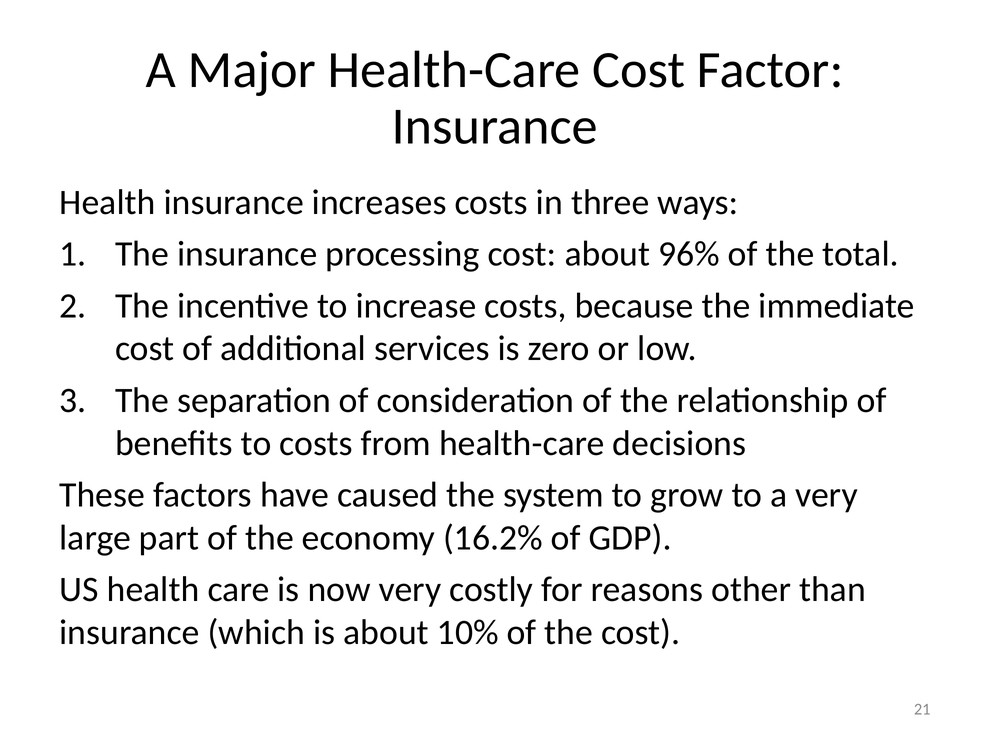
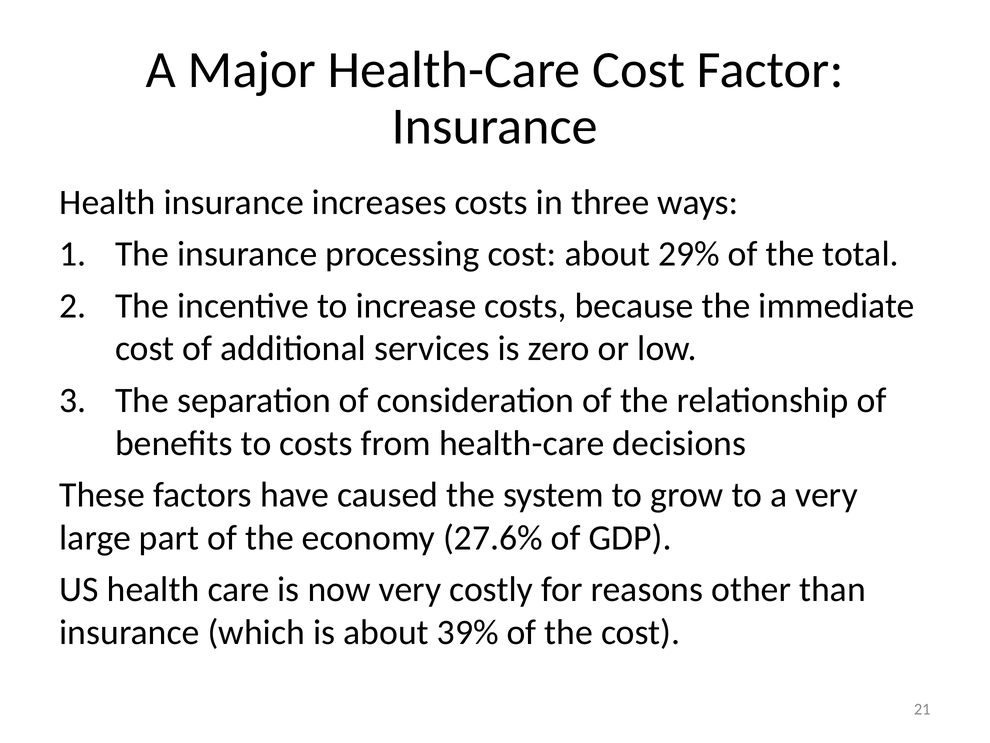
96%: 96% -> 29% (689, 254)
16.2%: 16.2% -> 27.6% (493, 537)
10%: 10% -> 39% (468, 632)
